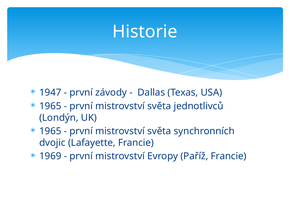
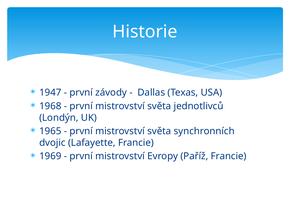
1965: 1965 -> 1968 (50, 106)
